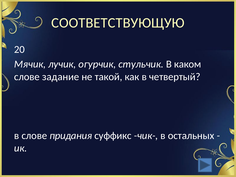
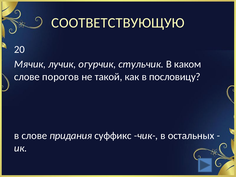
задание: задание -> порогов (61, 77)
четвертый: четвертый -> пословицу (175, 77)
